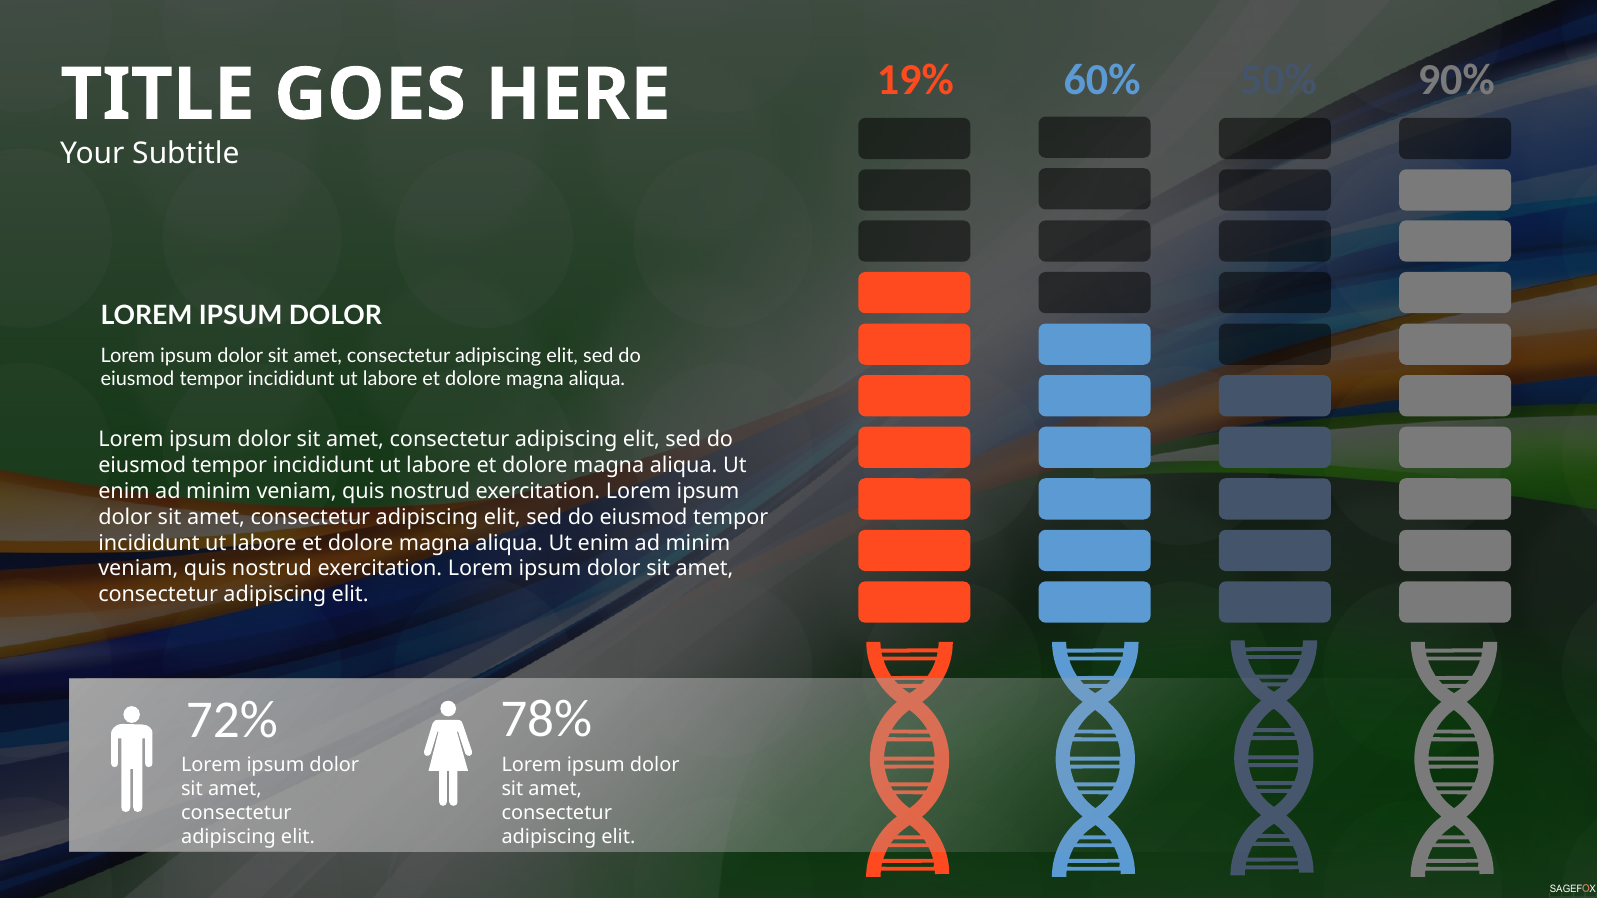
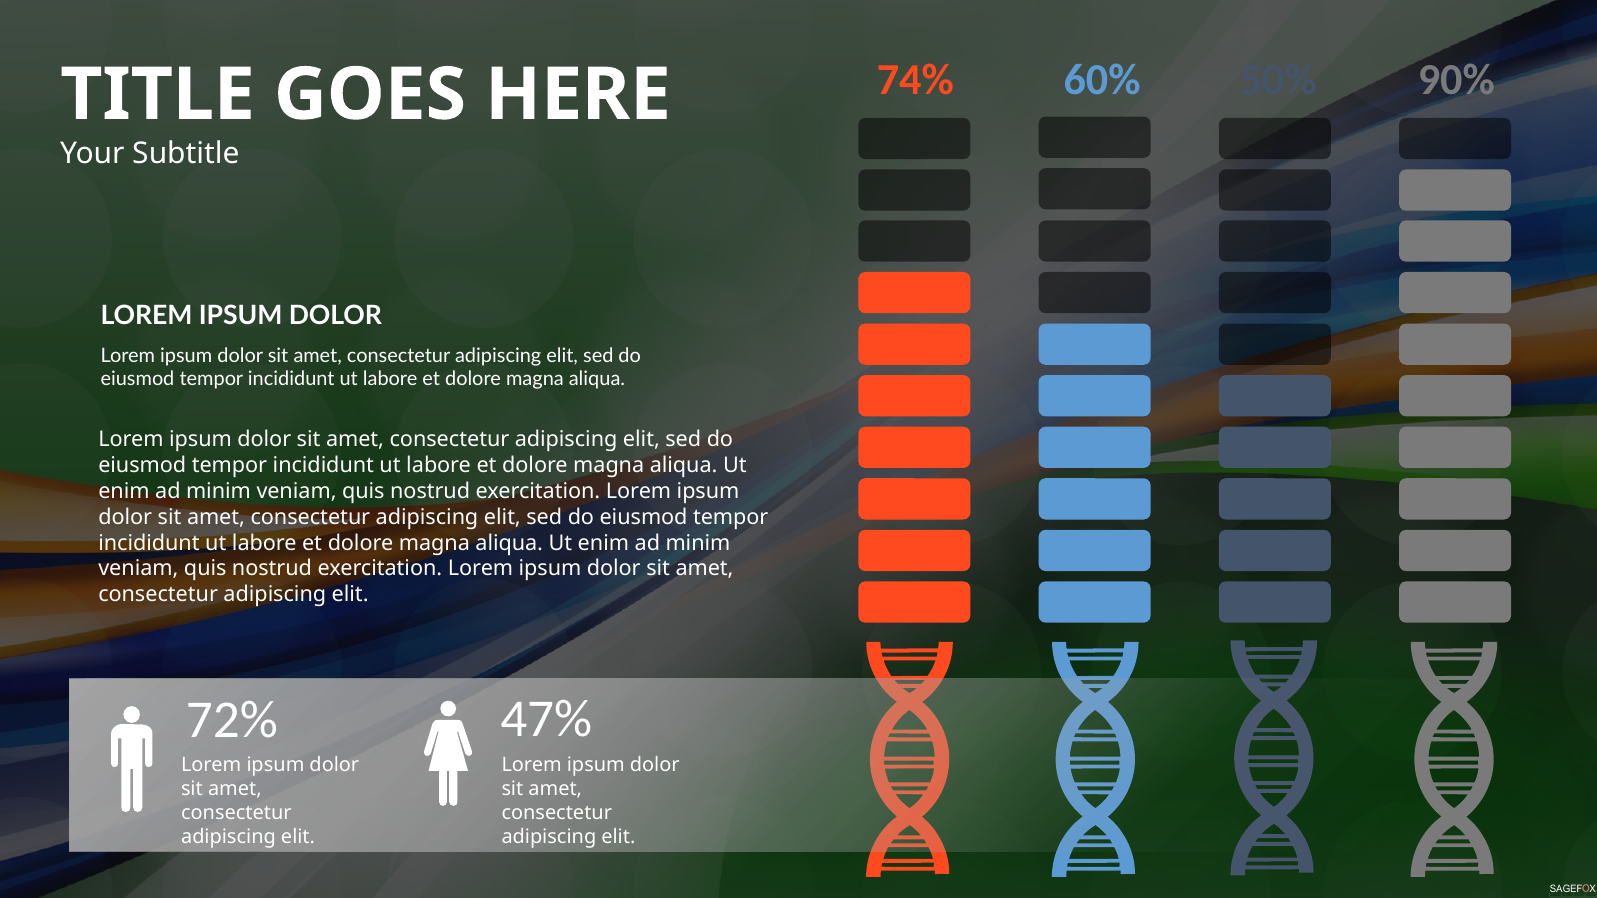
19%: 19% -> 74% (915, 80)
78%: 78% -> 47% (546, 720)
